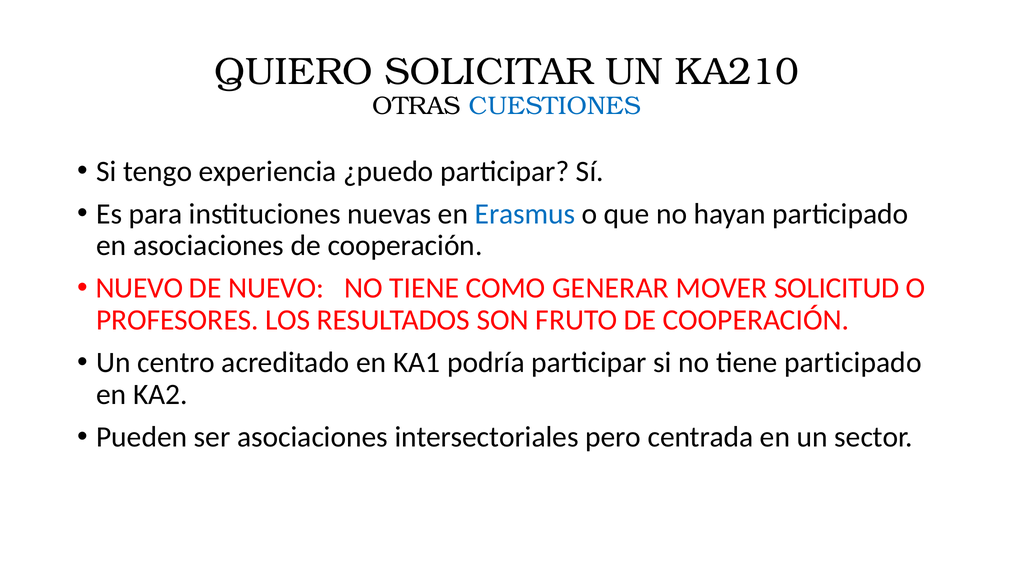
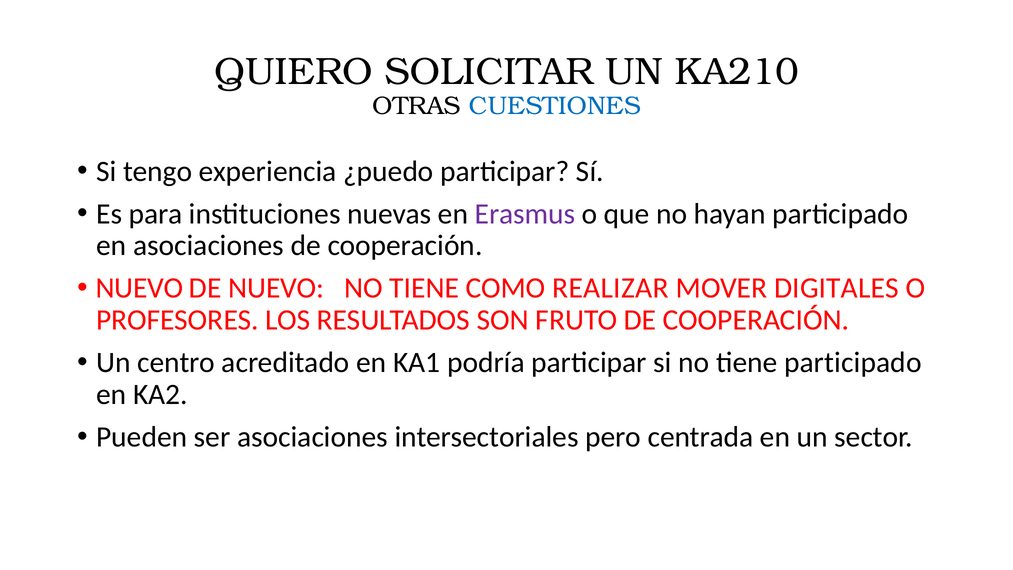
Erasmus colour: blue -> purple (525, 214)
GENERAR: GENERAR -> REALIZAR (611, 288)
SOLICITUD: SOLICITUD -> DIGITALES (837, 288)
